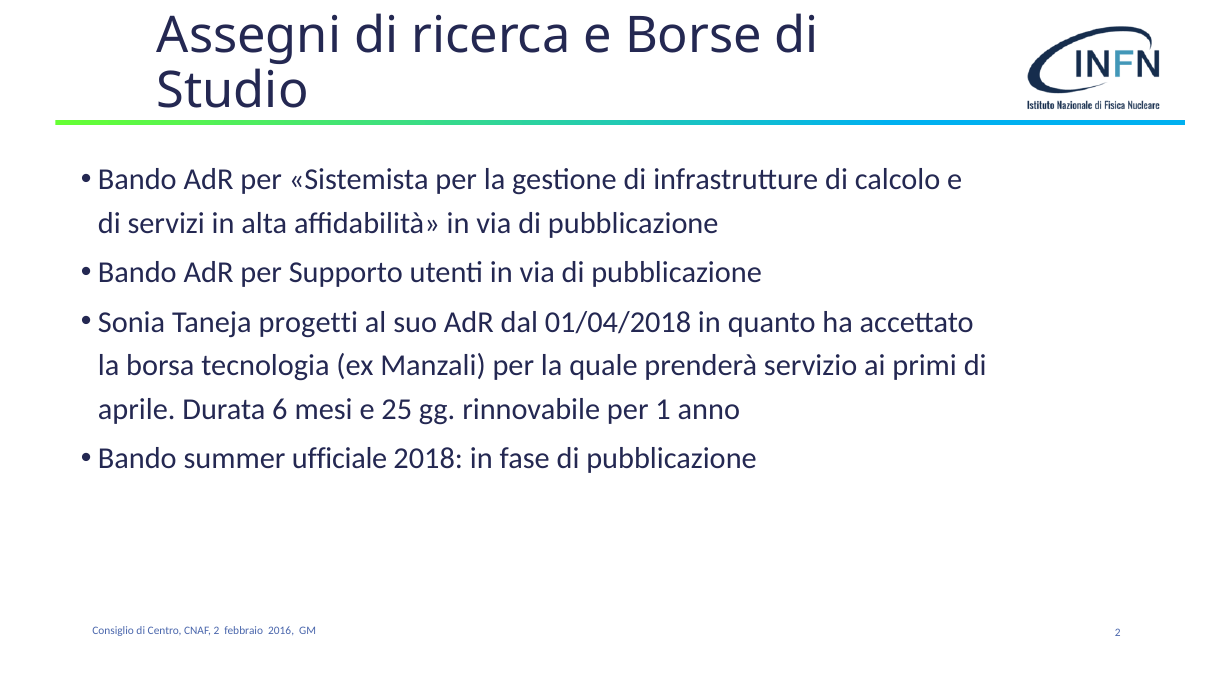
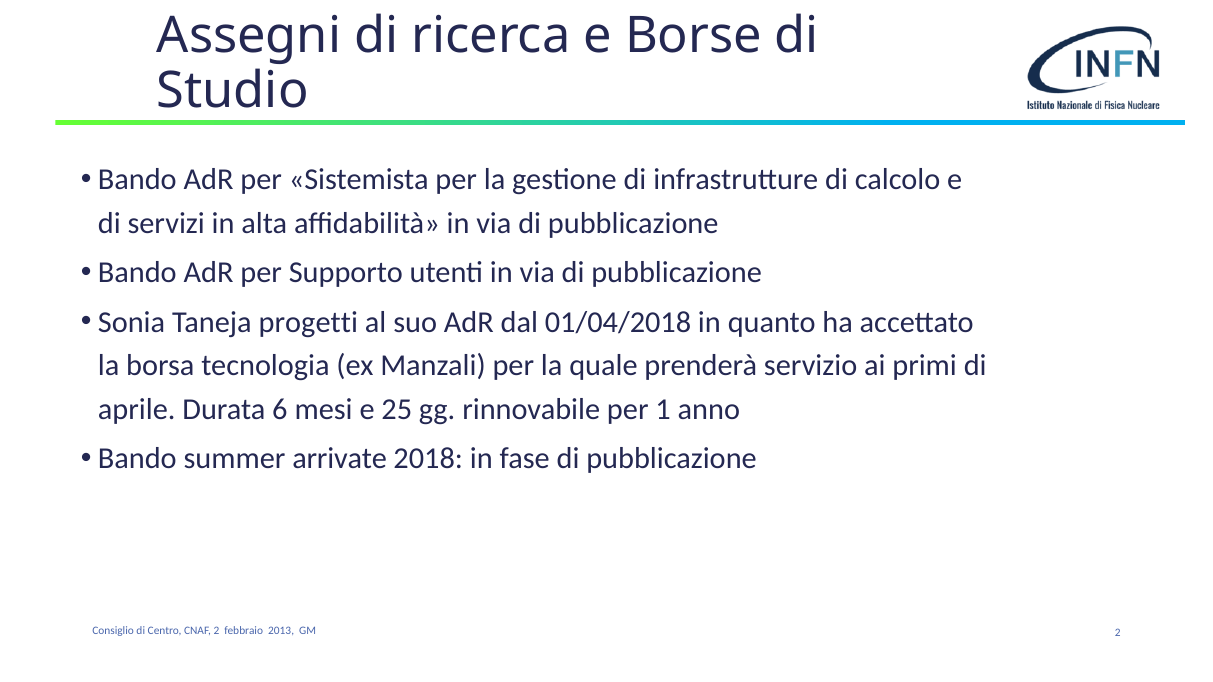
ufficiale: ufficiale -> arrivate (340, 459)
2016: 2016 -> 2013 (281, 631)
